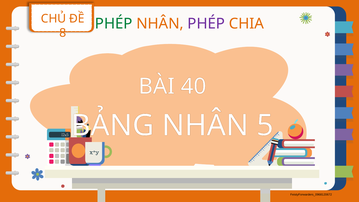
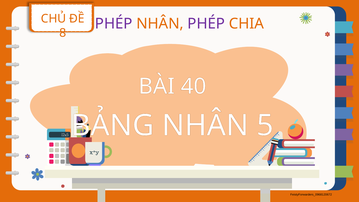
PHÉP colour: green -> purple (114, 24)
